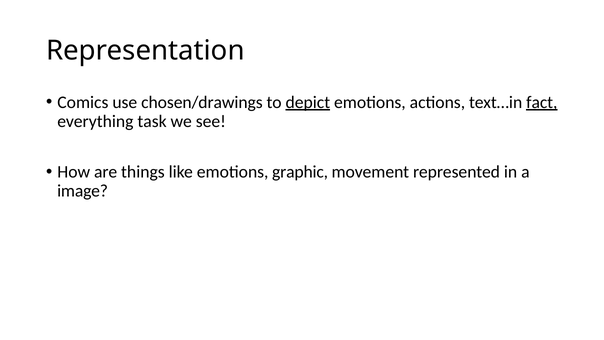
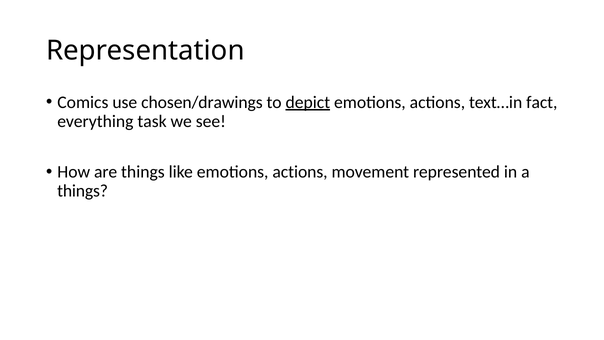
fact underline: present -> none (542, 102)
like emotions graphic: graphic -> actions (300, 172)
image: image -> things (83, 191)
